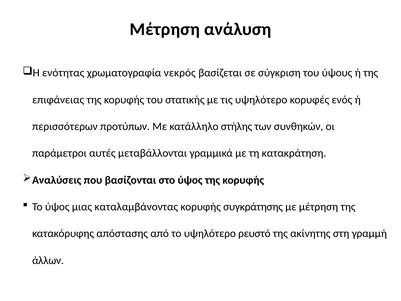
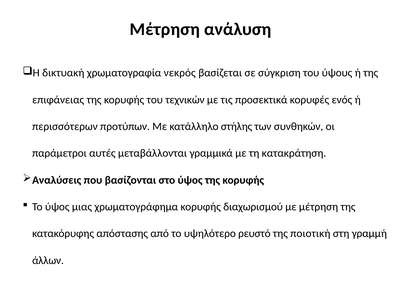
ενότητας: ενότητας -> δικτυακή (63, 73)
στατικής: στατικής -> τεχνικών (185, 100)
τις υψηλότερο: υψηλότερο -> προσεκτικά (261, 100)
καταλαμβάνοντας: καταλαμβάνοντας -> χρωματογράφημα (136, 207)
συγκράτησης: συγκράτησης -> διαχωρισμού (253, 207)
ακίνητης: ακίνητης -> ποιοτική (310, 233)
